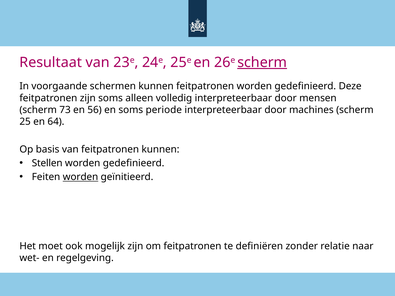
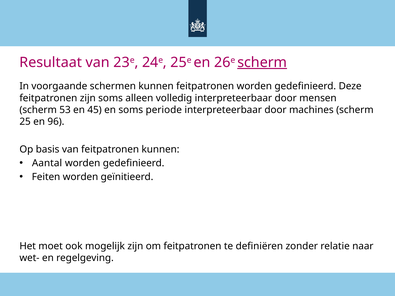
73: 73 -> 53 (65, 110)
56: 56 -> 45 (95, 110)
64: 64 -> 96 (56, 122)
Stellen: Stellen -> Aantal (47, 163)
worden underline: present -> none (80, 177)
